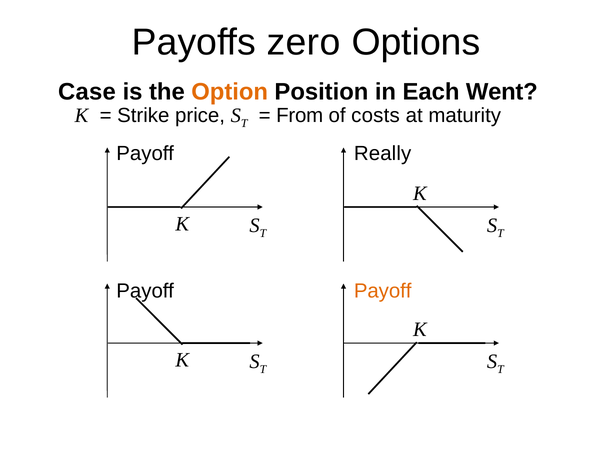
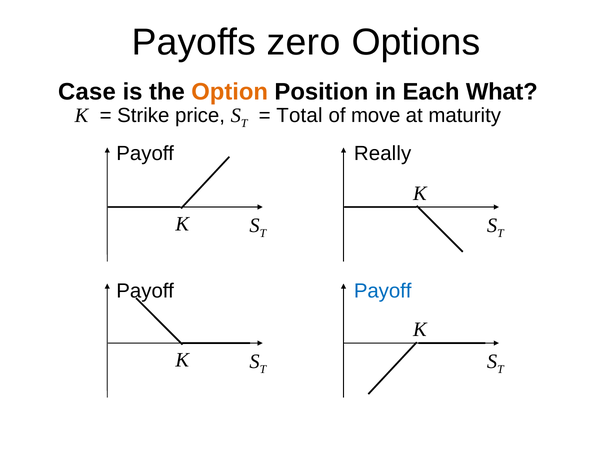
Went: Went -> What (502, 92)
From: From -> Total (299, 115)
costs: costs -> move (376, 115)
Payoff colour: orange -> blue (383, 291)
